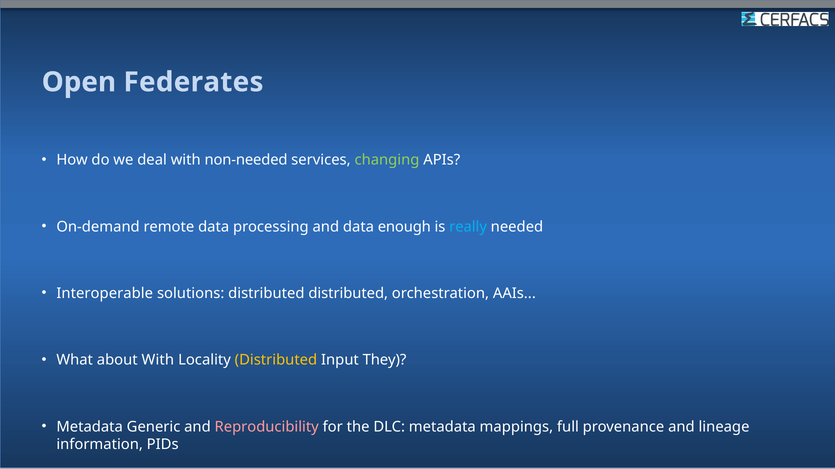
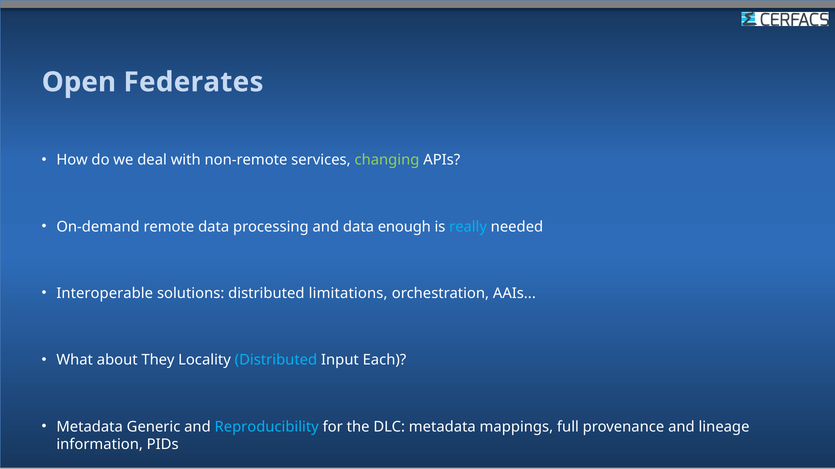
non-needed: non-needed -> non-remote (246, 160)
distributed distributed: distributed -> limitations (348, 294)
about With: With -> They (158, 361)
Distributed colour: yellow -> light blue (276, 361)
They: They -> Each (384, 361)
Reproducibility colour: pink -> light blue (267, 427)
